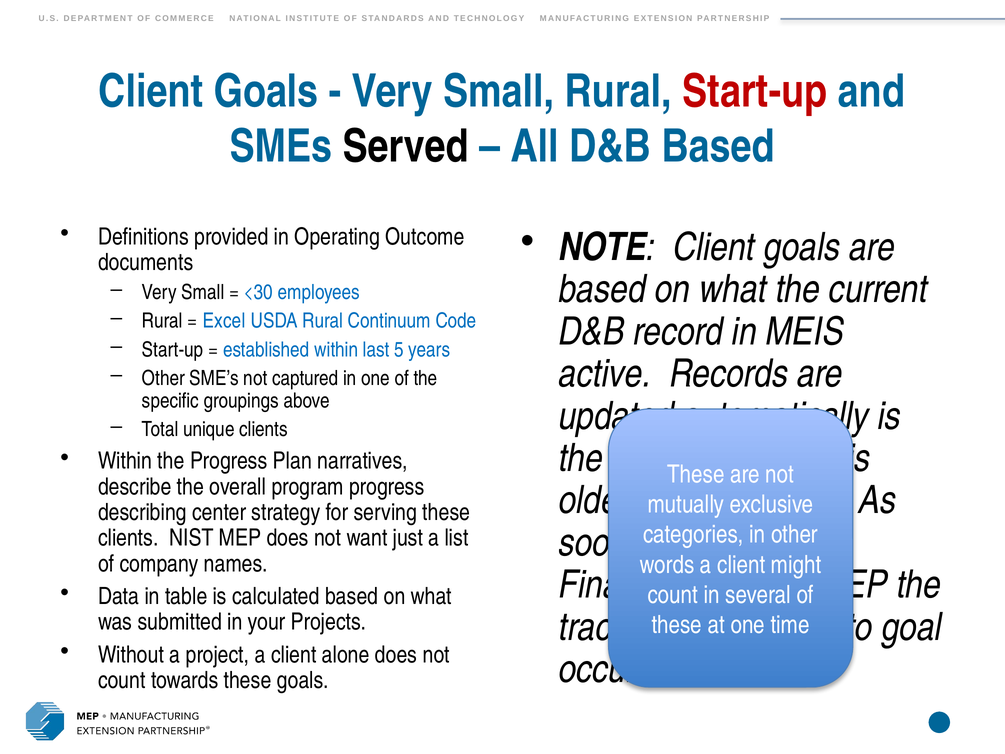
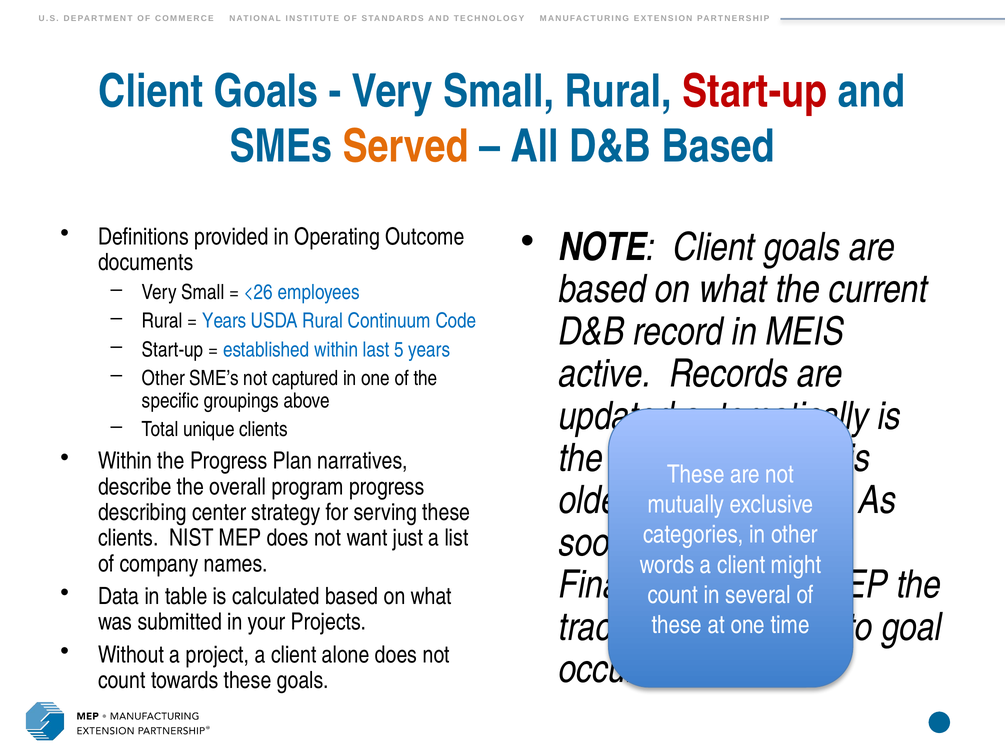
Served colour: black -> orange (406, 147)
<30: <30 -> <26 (258, 292)
Excel: Excel -> Years (224, 321)
